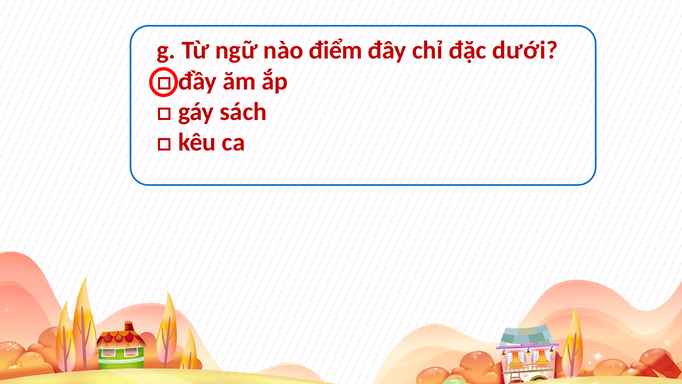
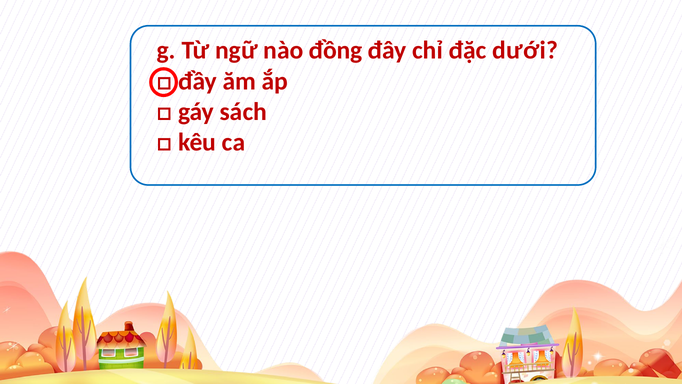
điểm: điểm -> đồng (336, 50)
